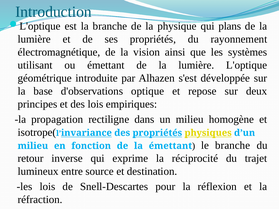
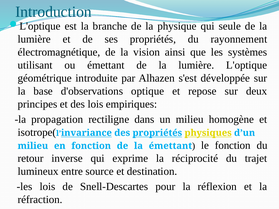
plans: plans -> seule (230, 26)
le branche: branche -> fonction (233, 146)
